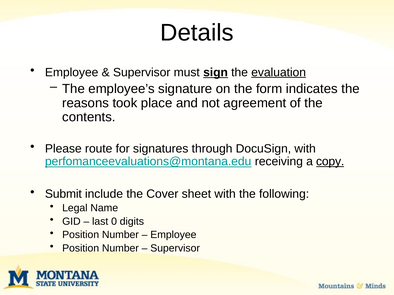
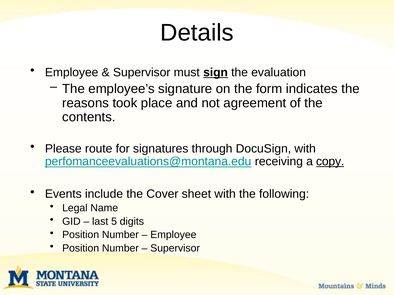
evaluation underline: present -> none (279, 72)
Submit: Submit -> Events (63, 194)
0: 0 -> 5 (114, 222)
